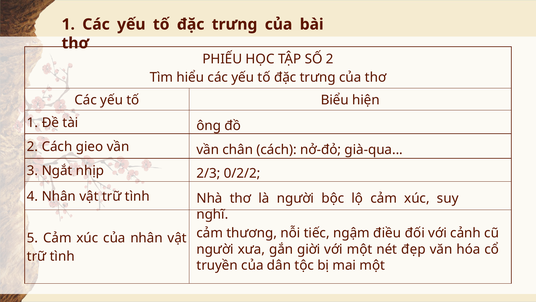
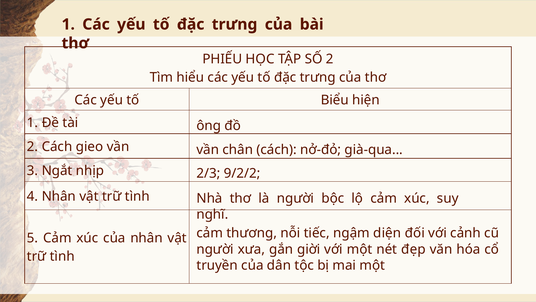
0/2/2: 0/2/2 -> 9/2/2 (242, 173)
điều: điều -> diện (387, 233)
